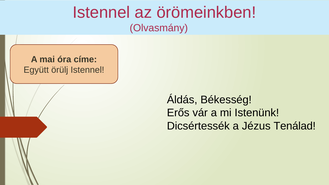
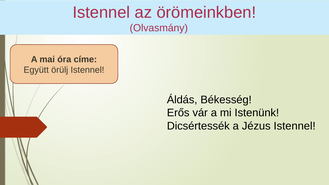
Jézus Tenálad: Tenálad -> Istennel (295, 126)
